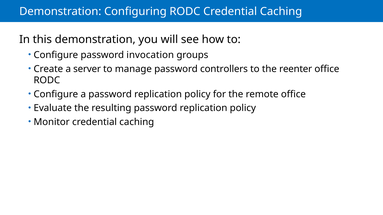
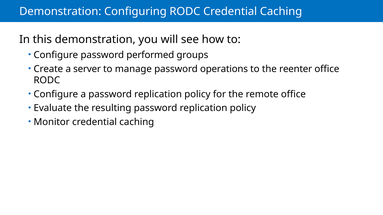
invocation: invocation -> performed (150, 55)
controllers: controllers -> operations (224, 69)
